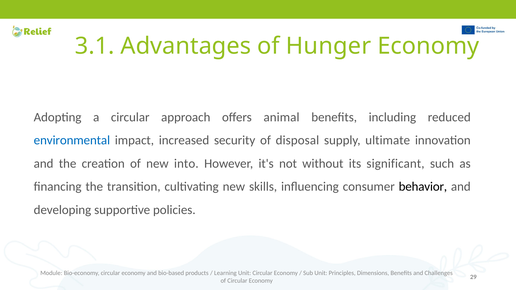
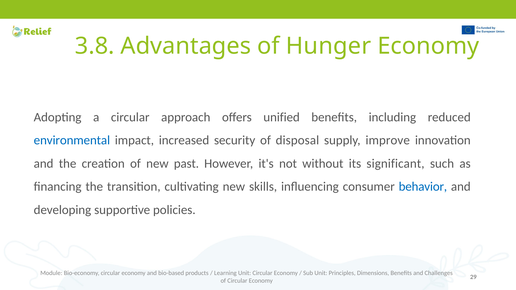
3.1: 3.1 -> 3.8 (95, 46)
animal: animal -> unified (282, 117)
ultimate: ultimate -> improve (388, 140)
into: into -> past (186, 164)
behavior colour: black -> blue (423, 187)
